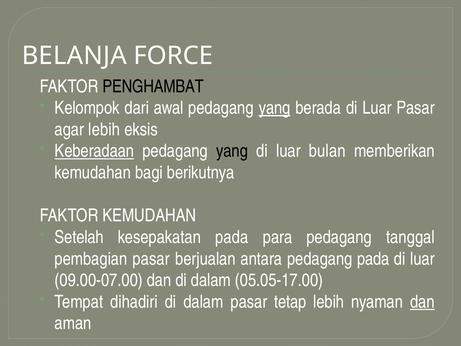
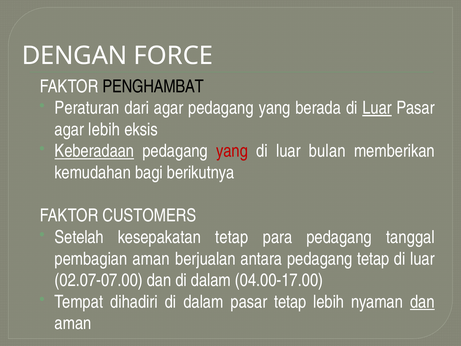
BELANJA: BELANJA -> DENGAN (74, 56)
Kelompok: Kelompok -> Peraturan (87, 108)
dari awal: awal -> agar (169, 108)
yang underline: present -> none (275, 108)
Luar underline: none -> present (377, 108)
yang colour: black -> red (232, 151)
FAKTOR KEMUDAHAN: KEMUDAHAN -> CUSTOMERS (149, 216)
kesepakatan pada: pada -> tetap (232, 237)
pembagian pasar: pasar -> aman (151, 259)
pedagang pada: pada -> tetap (373, 259)
09.00-07.00: 09.00-07.00 -> 02.07-07.00 (99, 280)
05.05-17.00: 05.05-17.00 -> 04.00-17.00 (279, 280)
